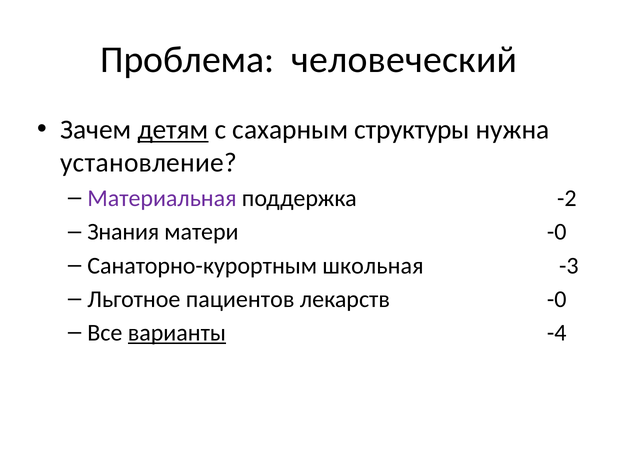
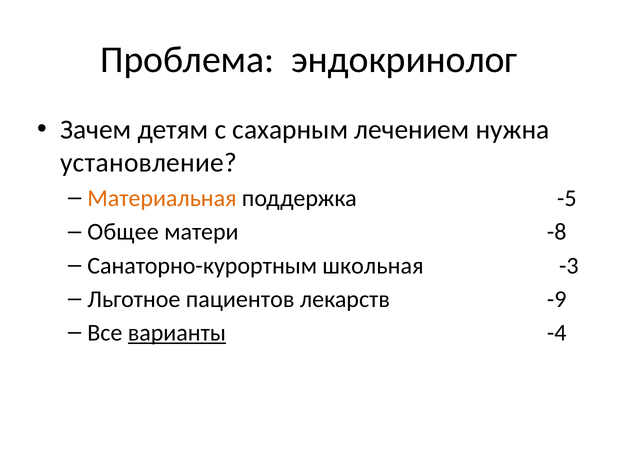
человеческий: человеческий -> эндокринолог (404, 60)
детям underline: present -> none (173, 130)
структуры: структуры -> лечением (412, 130)
Материальная colour: purple -> orange (162, 198)
-2: -2 -> -5 (567, 198)
Знания: Знания -> Общее (123, 232)
матери -0: -0 -> -8 (557, 232)
лекарств -0: -0 -> -9 (557, 299)
